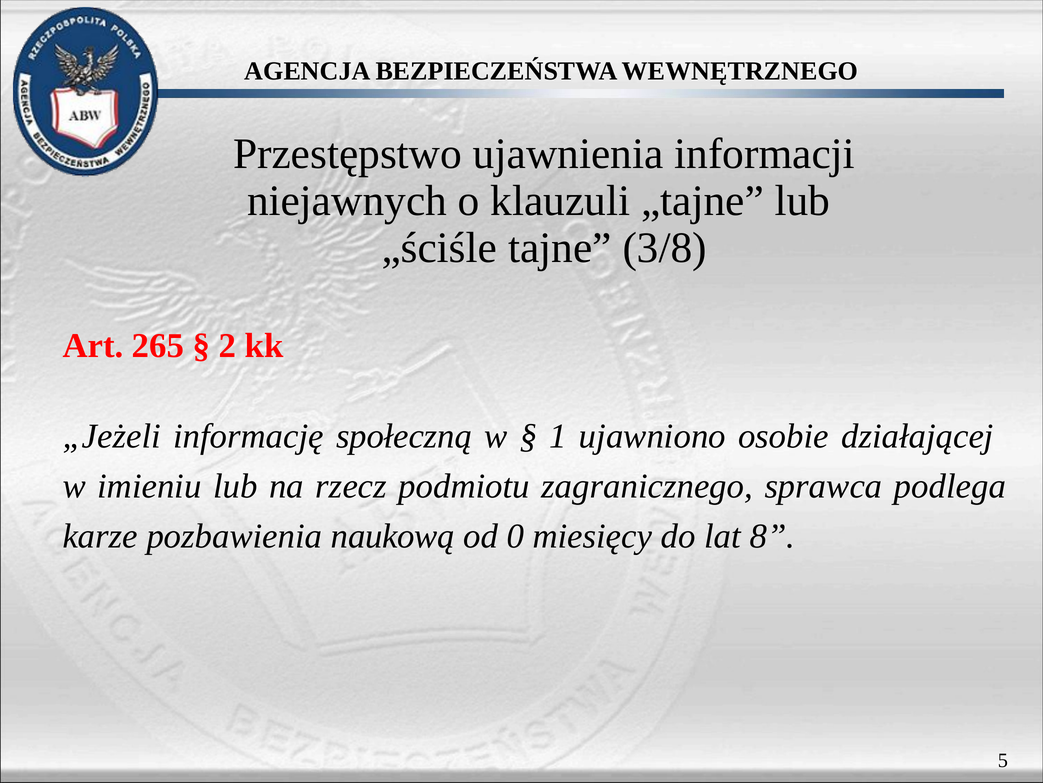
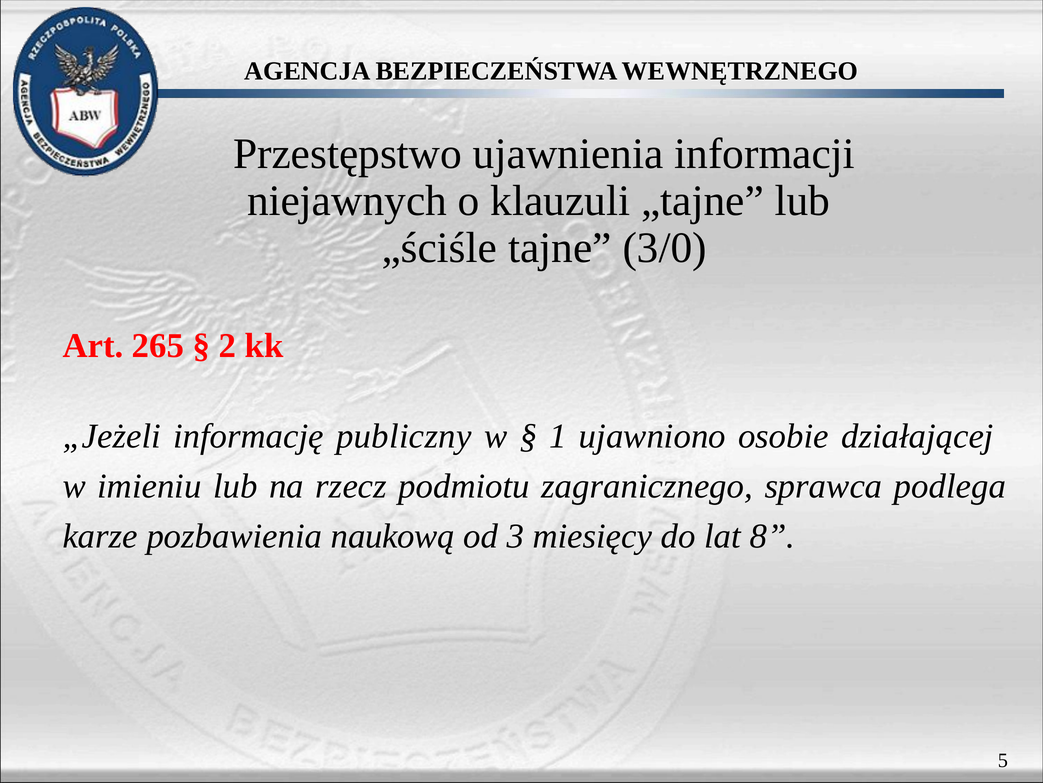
3/8: 3/8 -> 3/0 (665, 248)
społeczną: społeczną -> publiczny (404, 436)
0: 0 -> 3 (515, 536)
